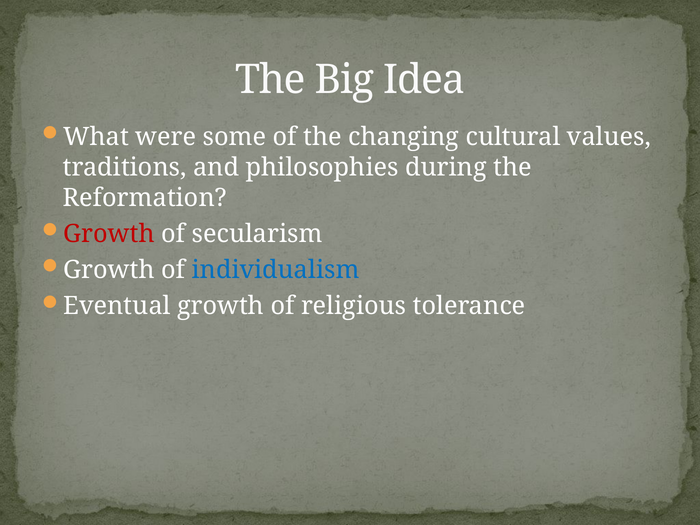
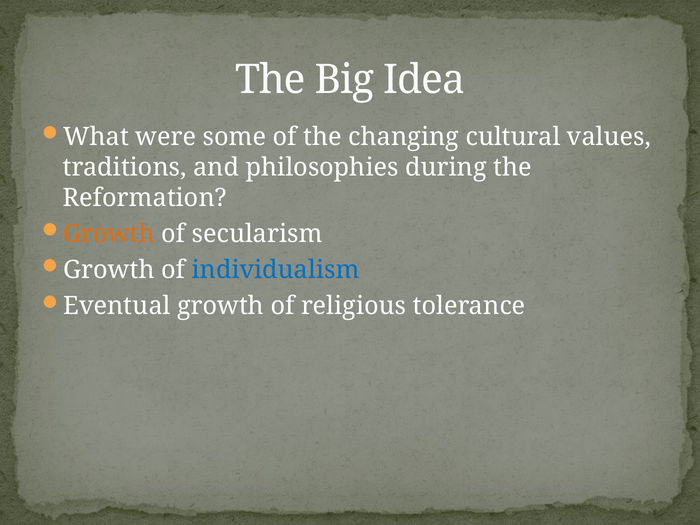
Growth colour: red -> orange (109, 234)
